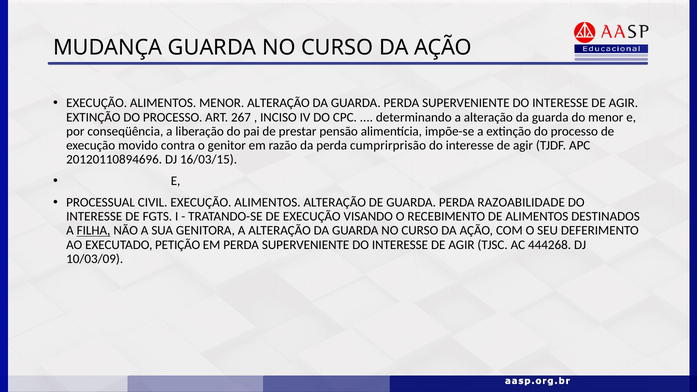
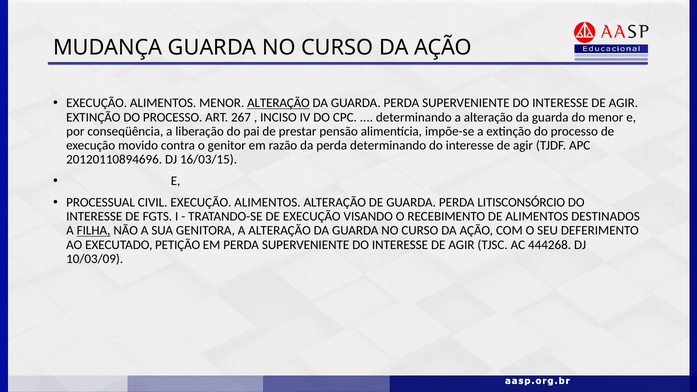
ALTERAÇÃO underline: none -> present (278, 103)
perda cumprirprisão: cumprirprisão -> determinando (388, 145)
RAZOABILIDADE: RAZOABILIDADE -> LITISCONSÓRCIO (521, 202)
